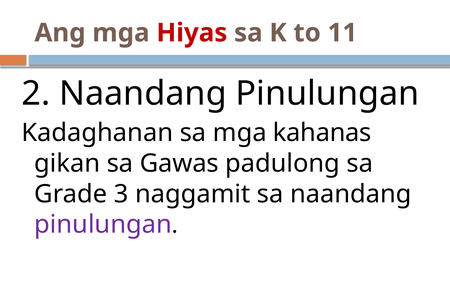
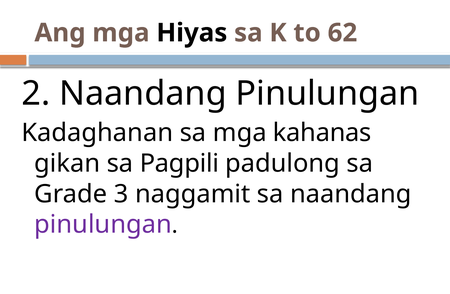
Hiyas colour: red -> black (192, 33)
11: 11 -> 62 (342, 33)
Gawas: Gawas -> Pagpili (179, 164)
